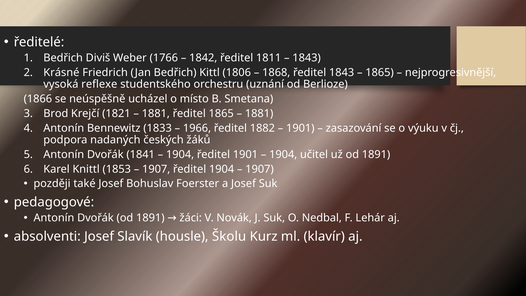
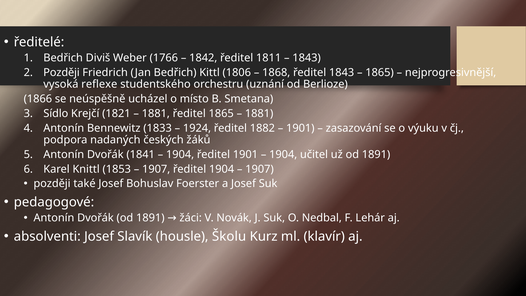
Krásné: Krásné -> Později (62, 72)
Brod: Brod -> Sídlo (56, 113)
1966: 1966 -> 1924 (197, 128)
